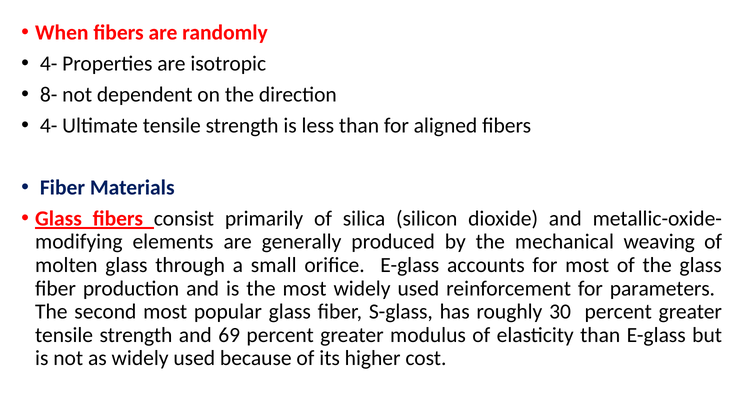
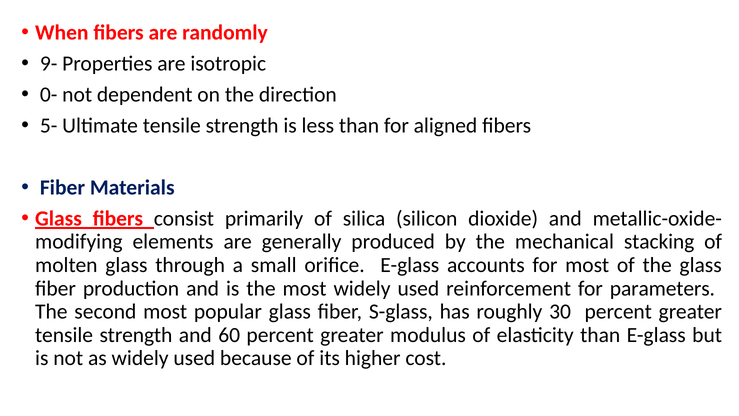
4-: 4- -> 9- (49, 63)
8-: 8- -> 0- (49, 94)
4-: 4- -> 5- (49, 125)
weaving: weaving -> stacking (659, 242)
69: 69 -> 60 (229, 335)
